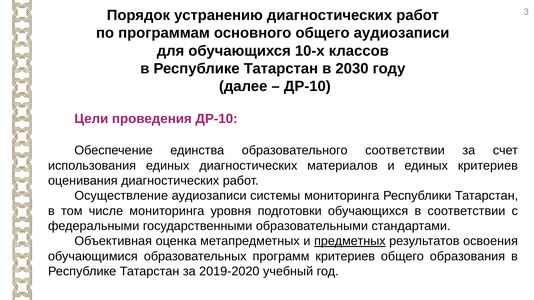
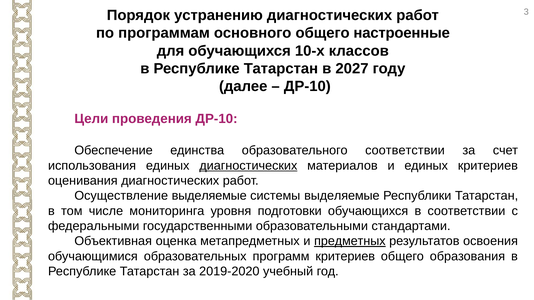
общего аудиозаписи: аудиозаписи -> настроенные (402, 33)
2030: 2030 -> 2027 (352, 69)
диагностических underline: none -> present (248, 166)
Осуществление аудиозаписи: аудиозаписи -> выделяемые (209, 196)
системы мониторинга: мониторинга -> выделяемые (342, 196)
